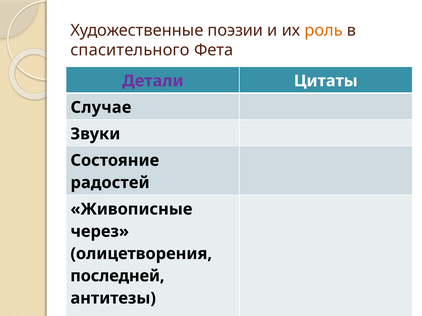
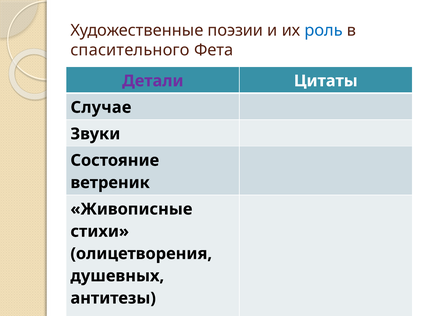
роль colour: orange -> blue (324, 30)
радостей: радостей -> ветреник (110, 183)
через: через -> стихи (100, 232)
последней: последней -> душевных (117, 276)
